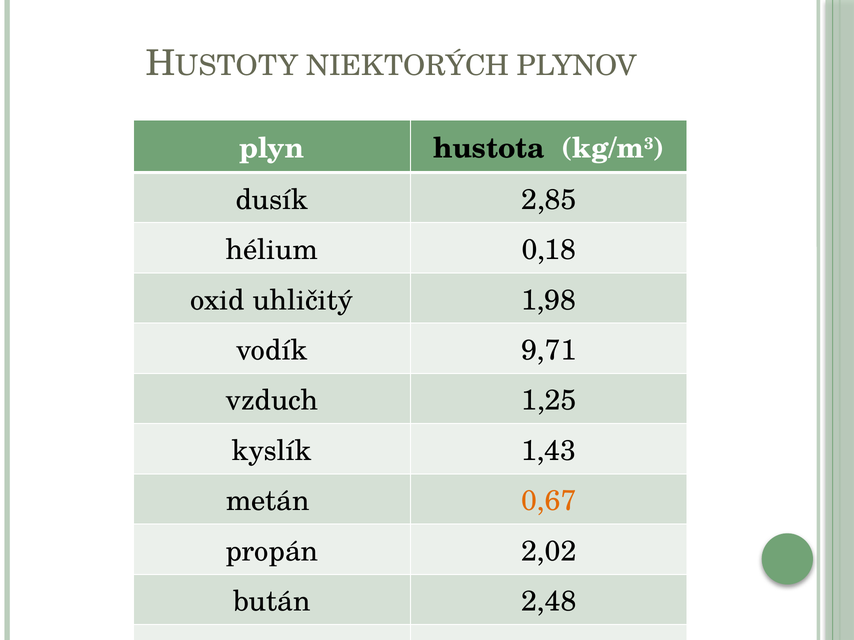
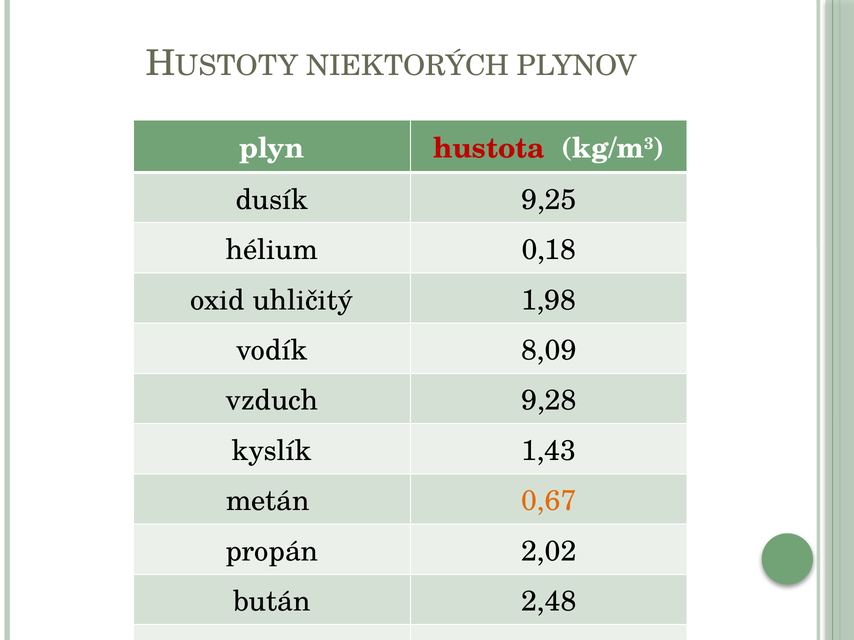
hustota colour: black -> red (489, 148)
2,85: 2,85 -> 9,25 (549, 200)
9,71: 9,71 -> 8,09 (549, 351)
1,25: 1,25 -> 9,28 (549, 401)
